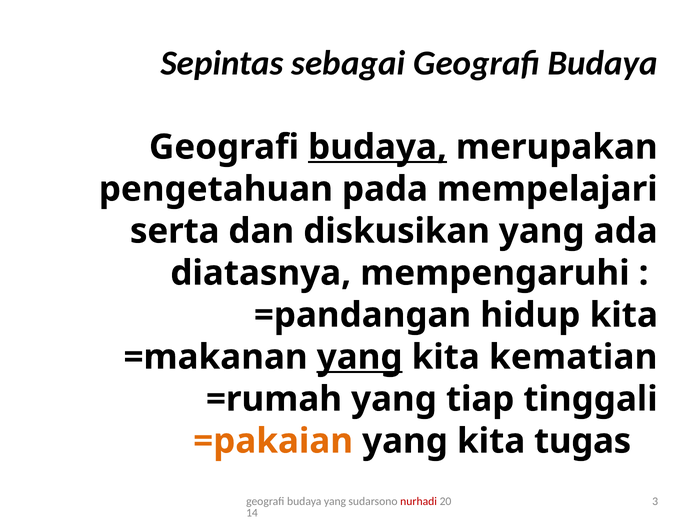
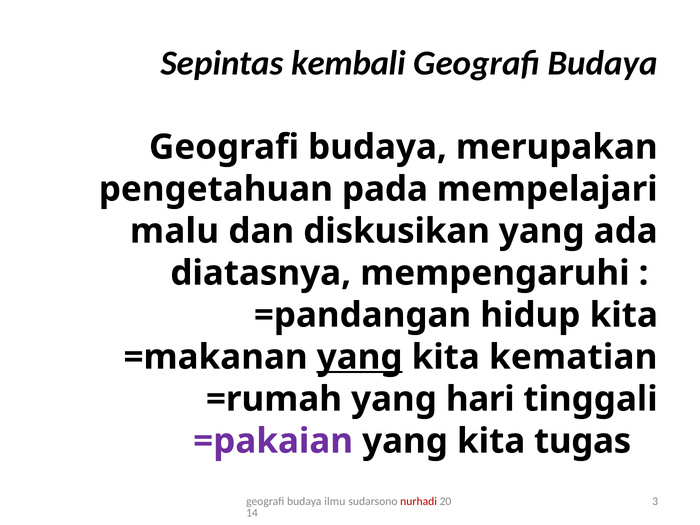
sebagai: sebagai -> kembali (348, 63)
budaya underline: present -> none (377, 147)
serta: serta -> malu (175, 231)
tiap: tiap -> hari (480, 399)
=pakaian colour: orange -> purple (273, 441)
budaya yang: yang -> ilmu (335, 501)
